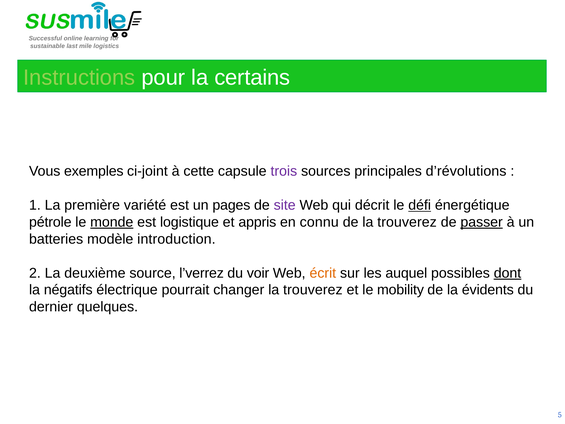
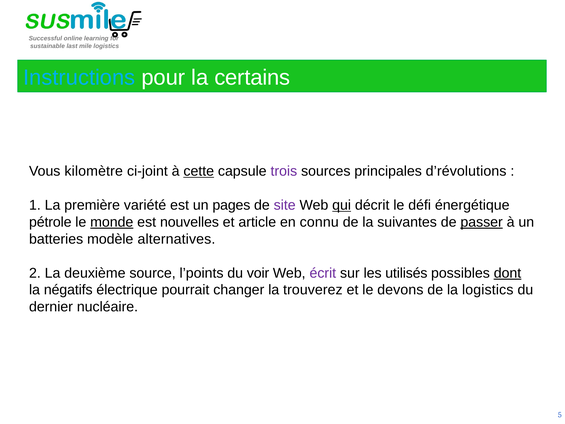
Instructions colour: light green -> light blue (79, 77)
exemples: exemples -> kilomètre (94, 171)
cette underline: none -> present (199, 171)
qui underline: none -> present (342, 205)
défi underline: present -> none (420, 205)
logistique: logistique -> nouvelles (189, 222)
appris: appris -> article (257, 222)
de la trouverez: trouverez -> suivantes (407, 222)
introduction: introduction -> alternatives (176, 239)
l’verrez: l’verrez -> l’points (202, 273)
écrit colour: orange -> purple (323, 273)
auquel: auquel -> utilisés (406, 273)
mobility: mobility -> devons (400, 290)
la évidents: évidents -> logistics (488, 290)
quelques: quelques -> nucléaire (107, 307)
